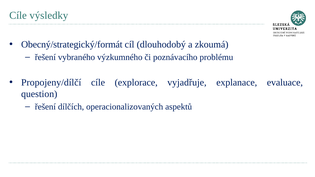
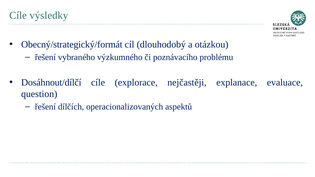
zkoumá: zkoumá -> otázkou (212, 45)
Propojeny/dílčí: Propojeny/dílčí -> Dosáhnout/dílčí (51, 82)
vyjadřuje: vyjadřuje -> nejčastěji (187, 82)
